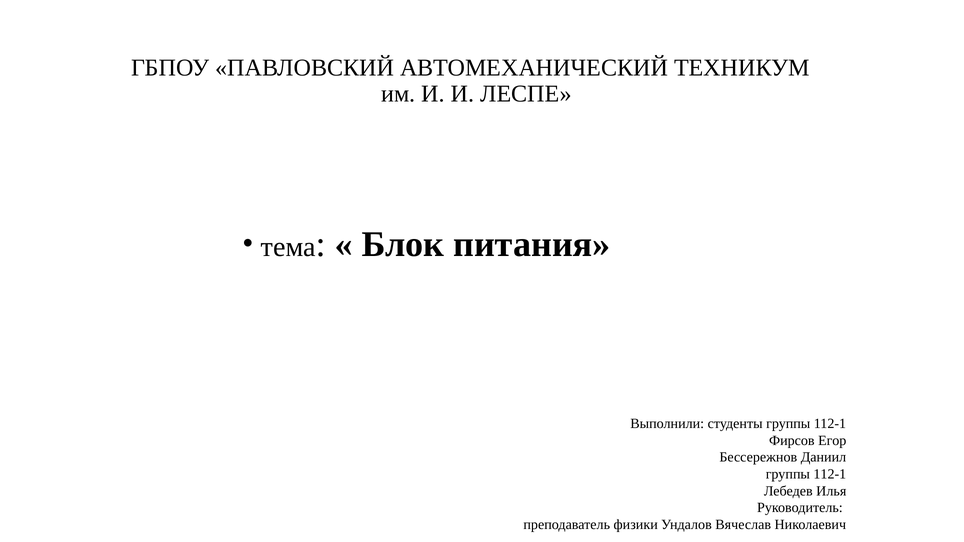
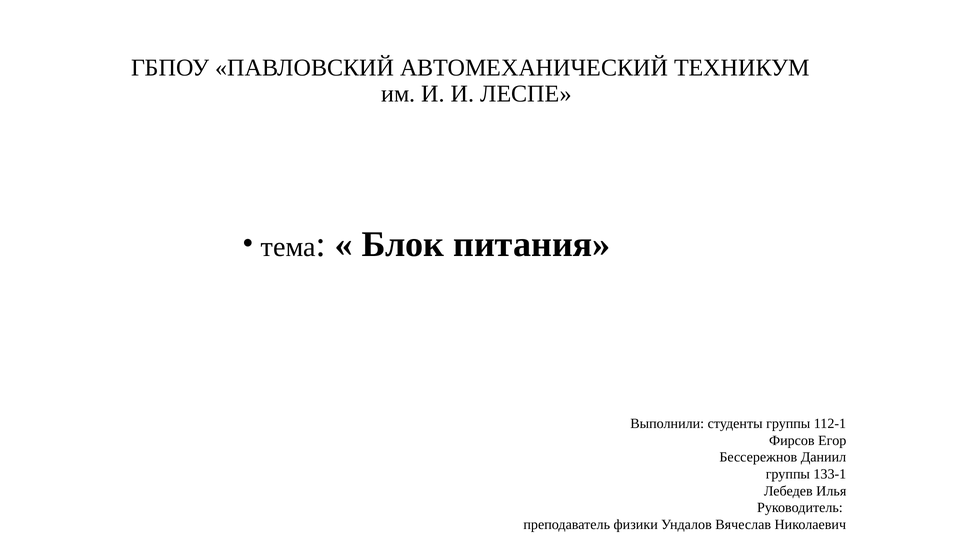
112-1: 112-1 -> 133-1 (830, 474)
